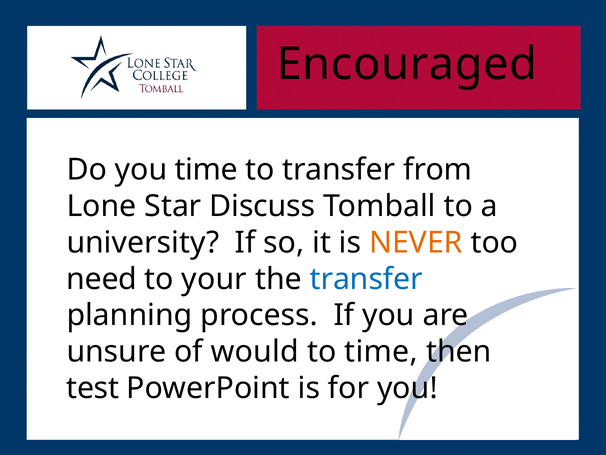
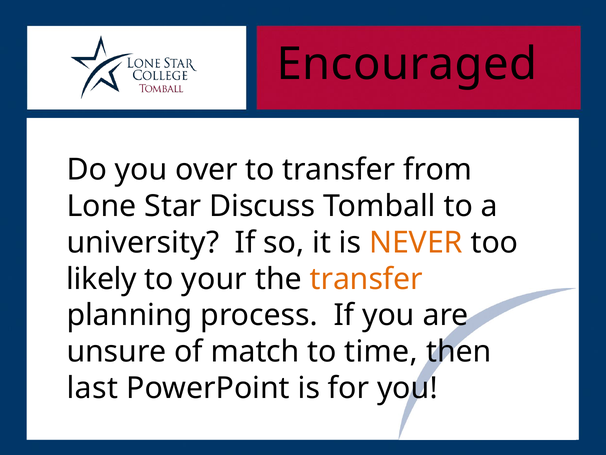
you time: time -> over (206, 170)
need: need -> likely (102, 279)
transfer colour: blue -> orange (366, 279)
would: would -> match (255, 352)
test: test -> last (92, 388)
